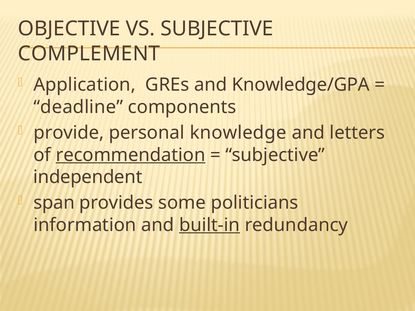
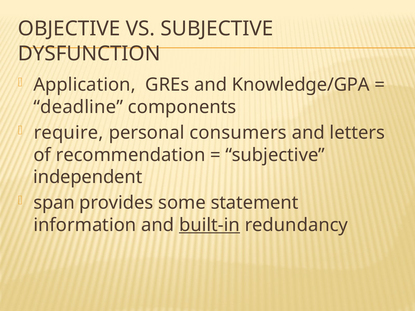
COMPLEMENT: COMPLEMENT -> DYSFUNCTION (89, 54)
provide: provide -> require (69, 133)
knowledge: knowledge -> consumers (238, 133)
recommendation underline: present -> none (131, 155)
politicians: politicians -> statement (255, 203)
